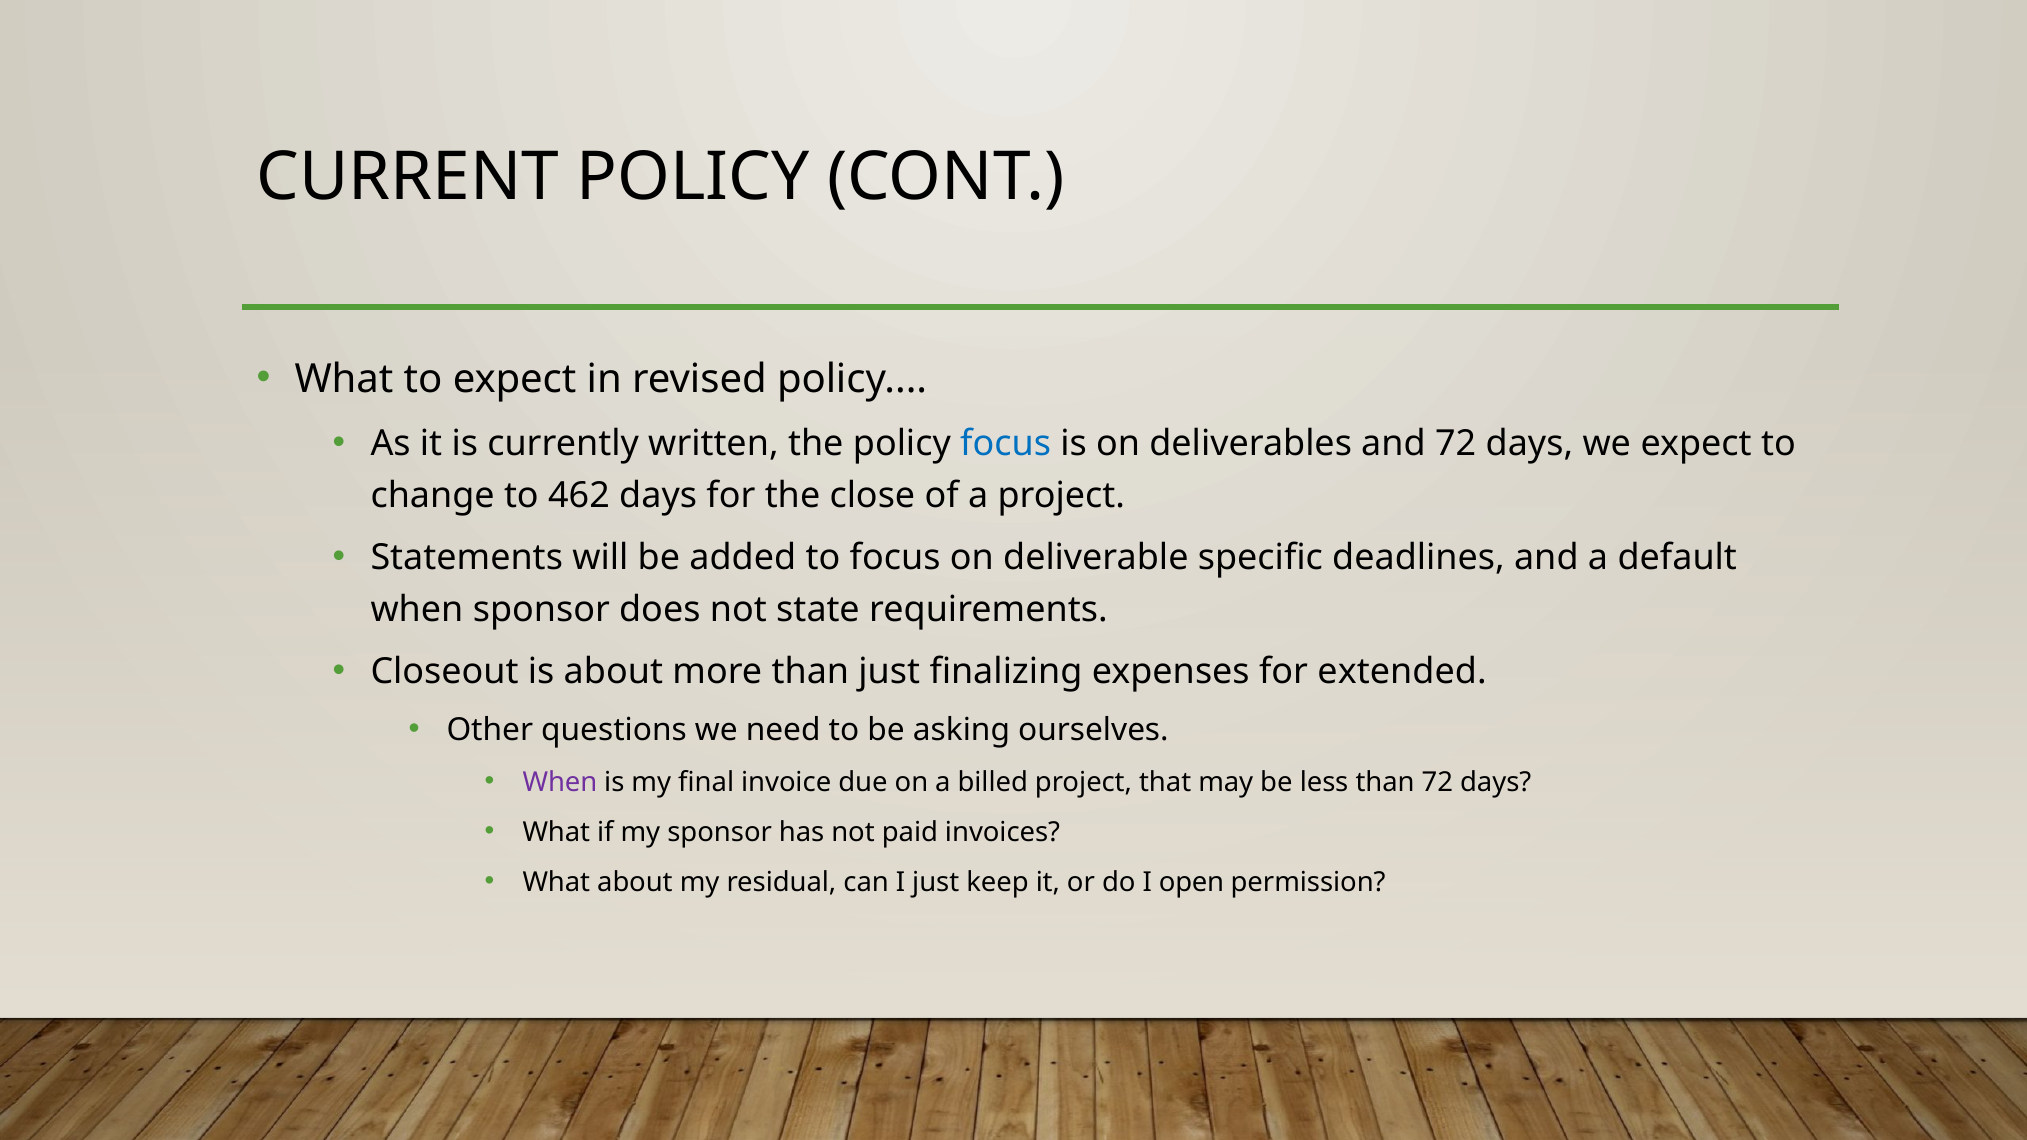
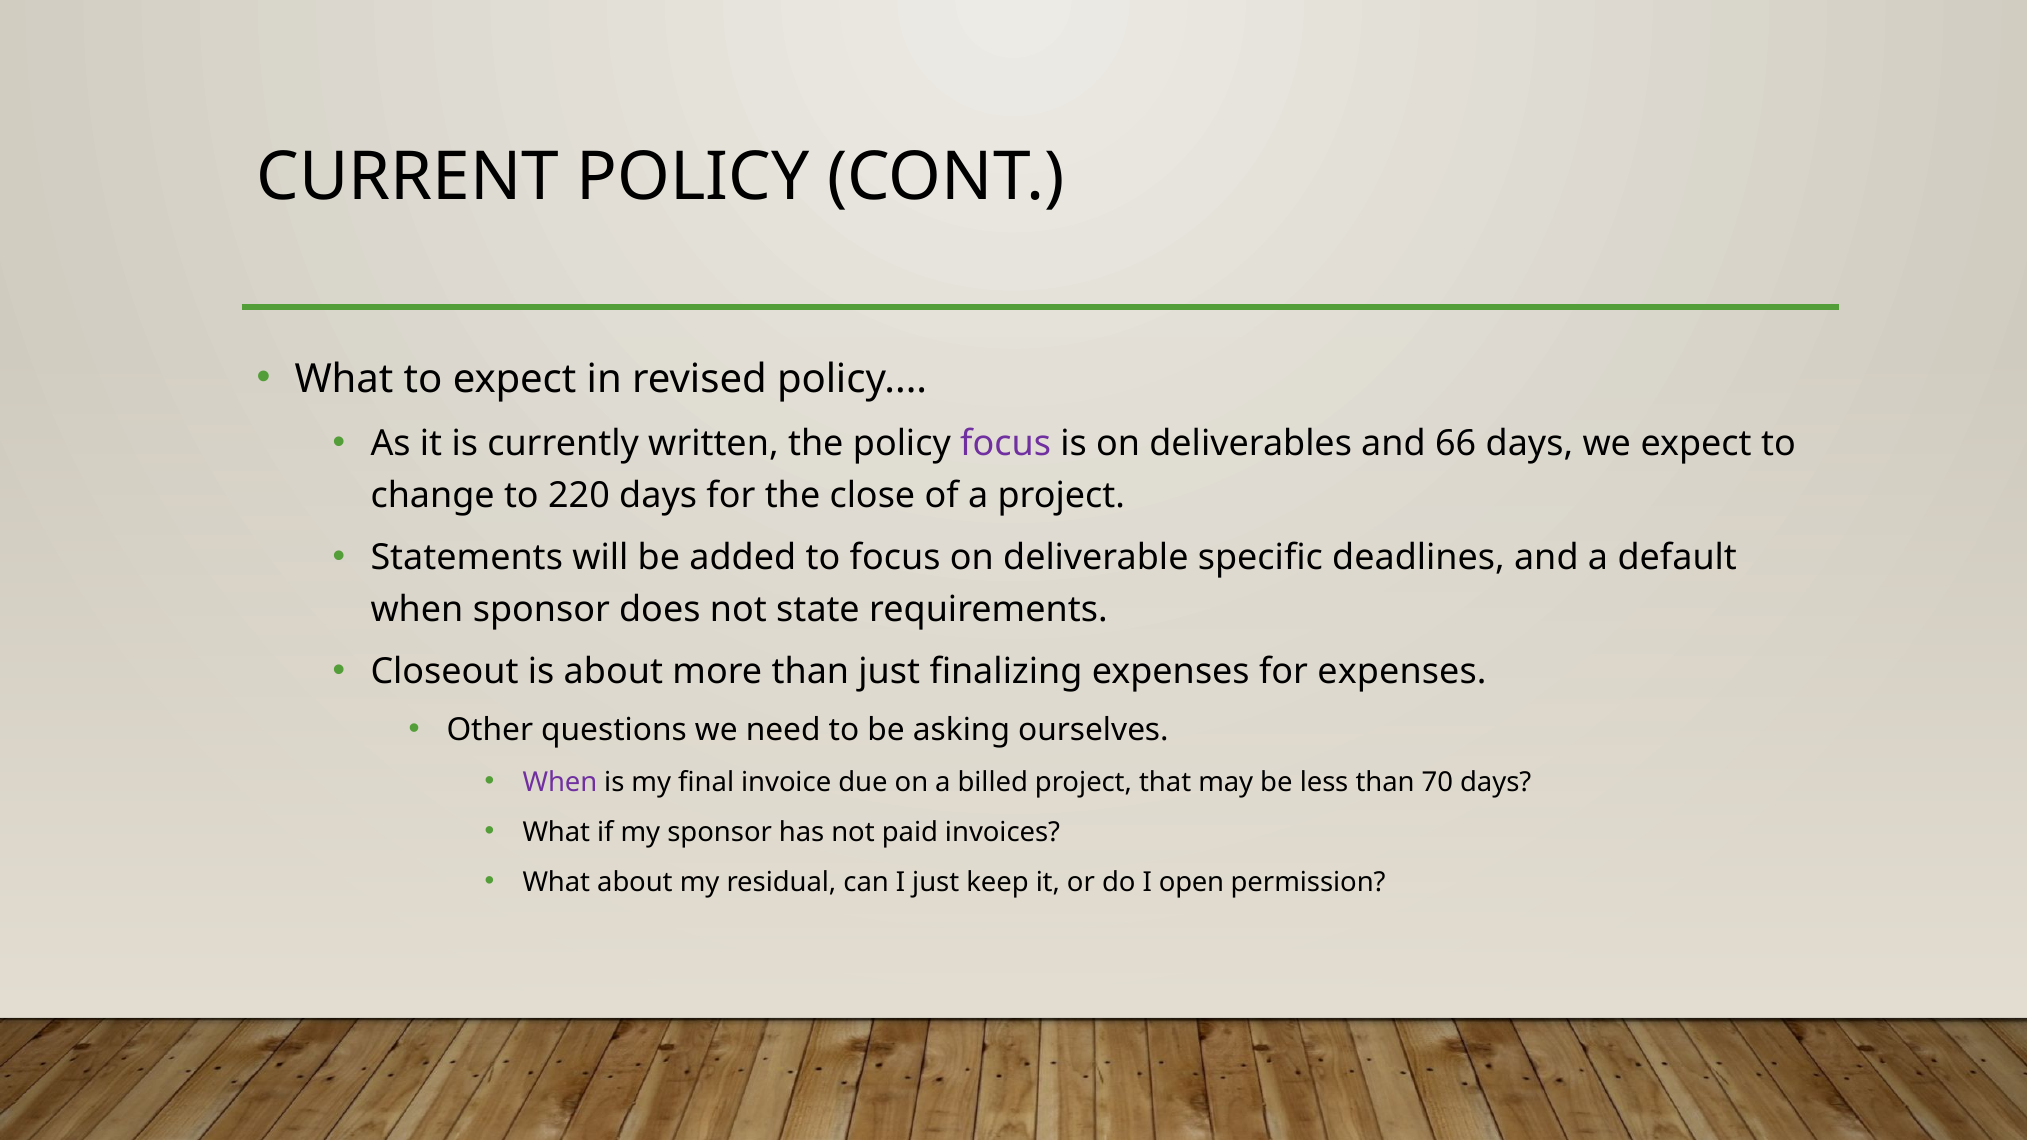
focus colour: blue -> purple (1006, 444)
and 72: 72 -> 66 (1456, 444)
462: 462 -> 220 (579, 495)
for extended: extended -> expenses (1402, 672)
than 72: 72 -> 70 (1437, 782)
